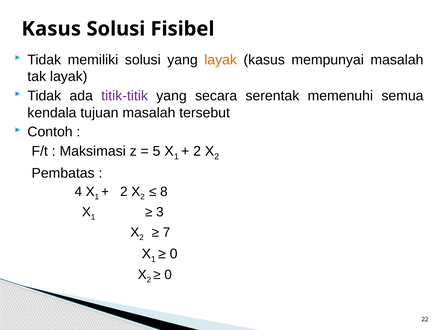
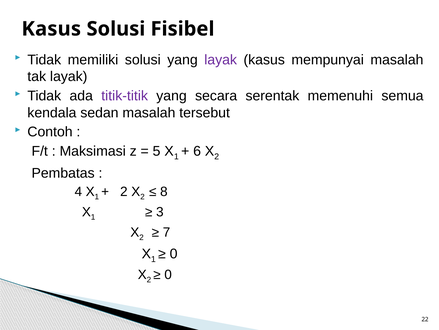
layak colour: orange -> purple (221, 60)
tujuan: tujuan -> sedan (99, 112)
2: 2 -> 6 (197, 151)
